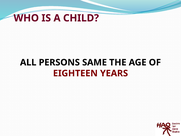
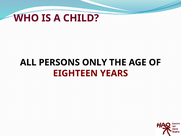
SAME: SAME -> ONLY (95, 62)
